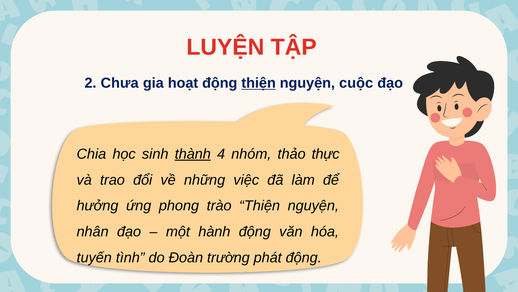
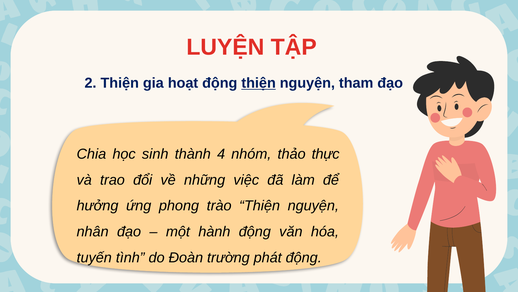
2 Chưa: Chưa -> Thiện (120, 83)
cuộc: cuộc -> tham (356, 83)
thành underline: present -> none (193, 154)
